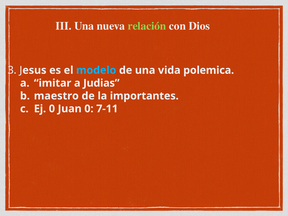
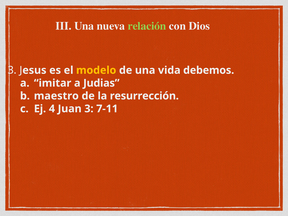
modelo colour: light blue -> yellow (96, 70)
polemica: polemica -> debemos (209, 70)
importantes: importantes -> resurrección (144, 96)
Ej 0: 0 -> 4 (52, 109)
Juan 0: 0 -> 3 (89, 109)
